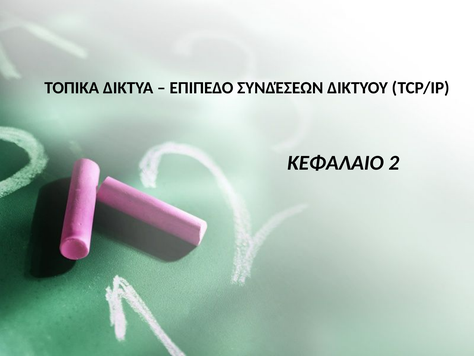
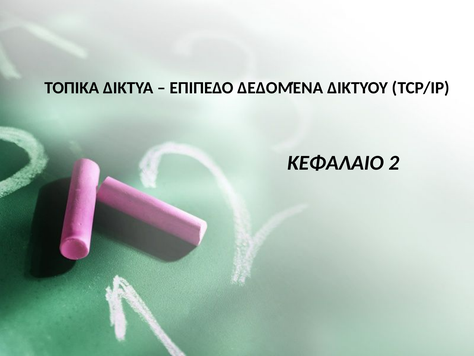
ΣΥΝΔΈΣΕΩΝ: ΣΥΝΔΈΣΕΩΝ -> ΔΕΔΟΜΈΝΑ (280, 88)
